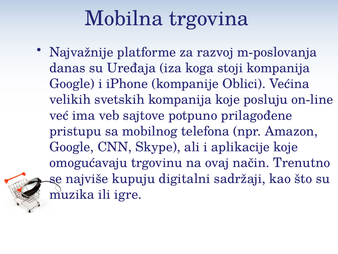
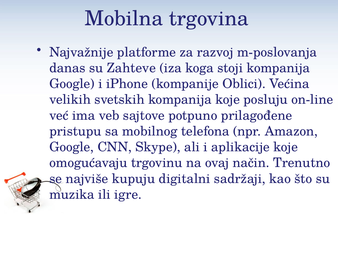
Uređaja: Uređaja -> Zahteve (131, 68)
